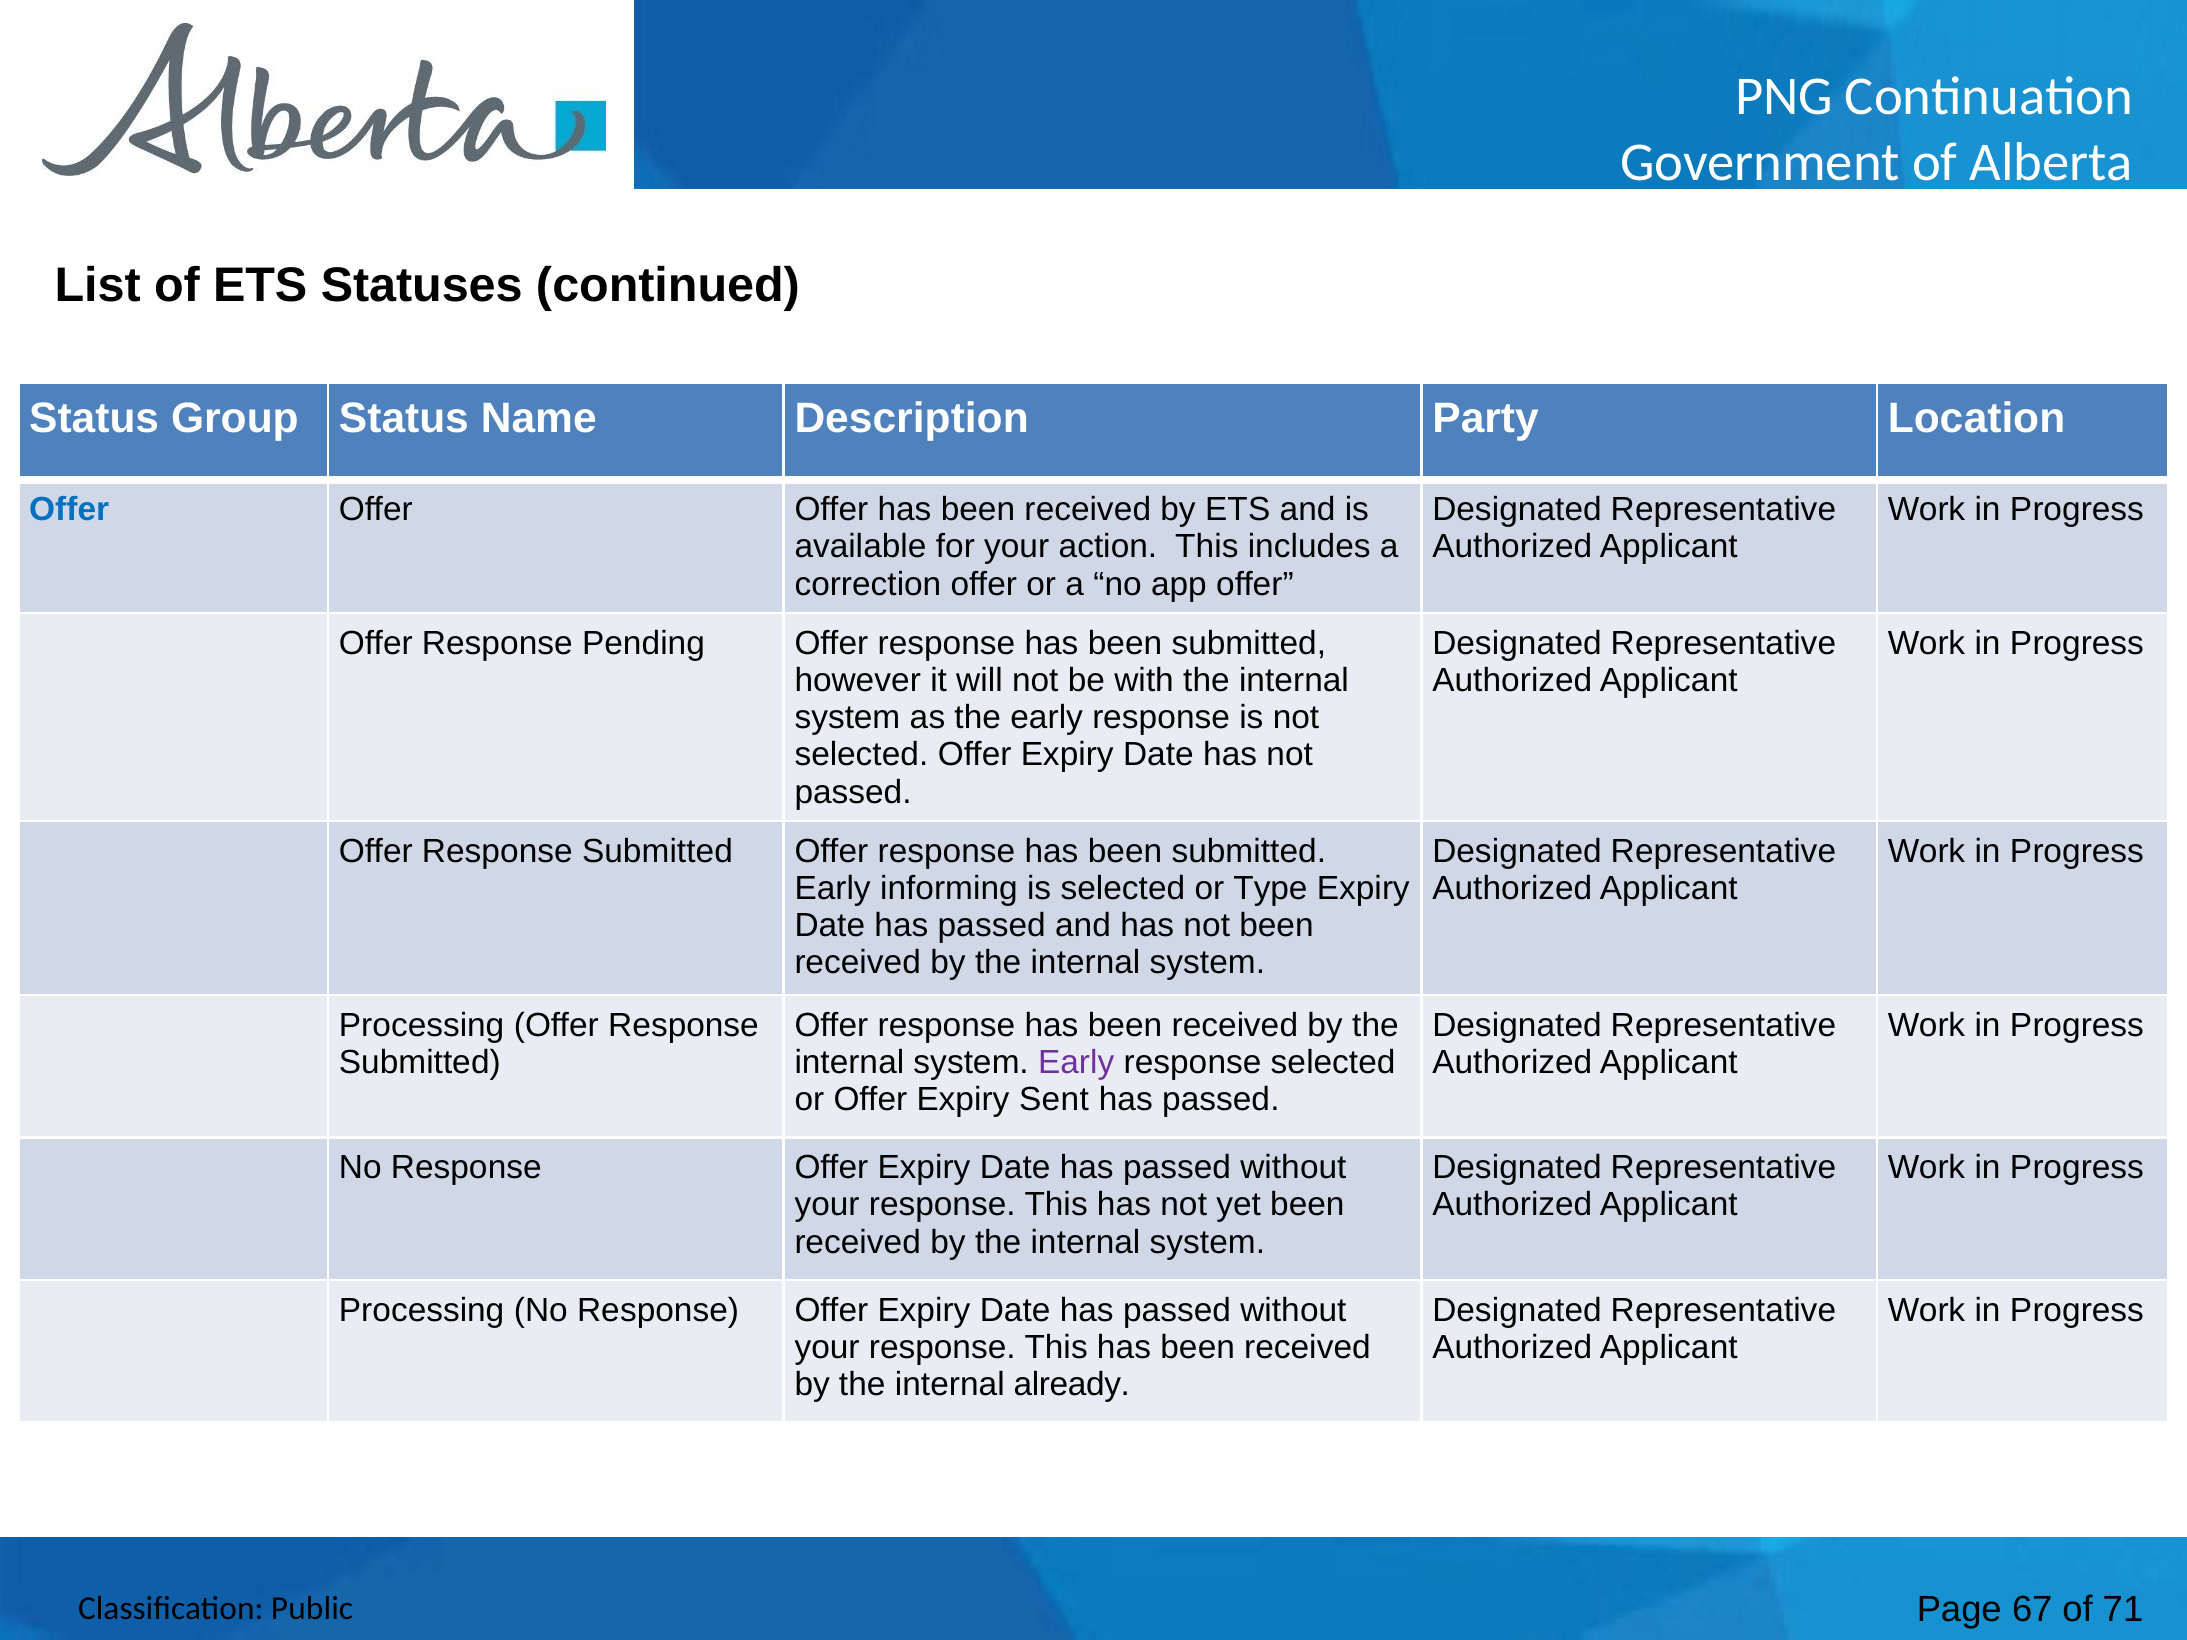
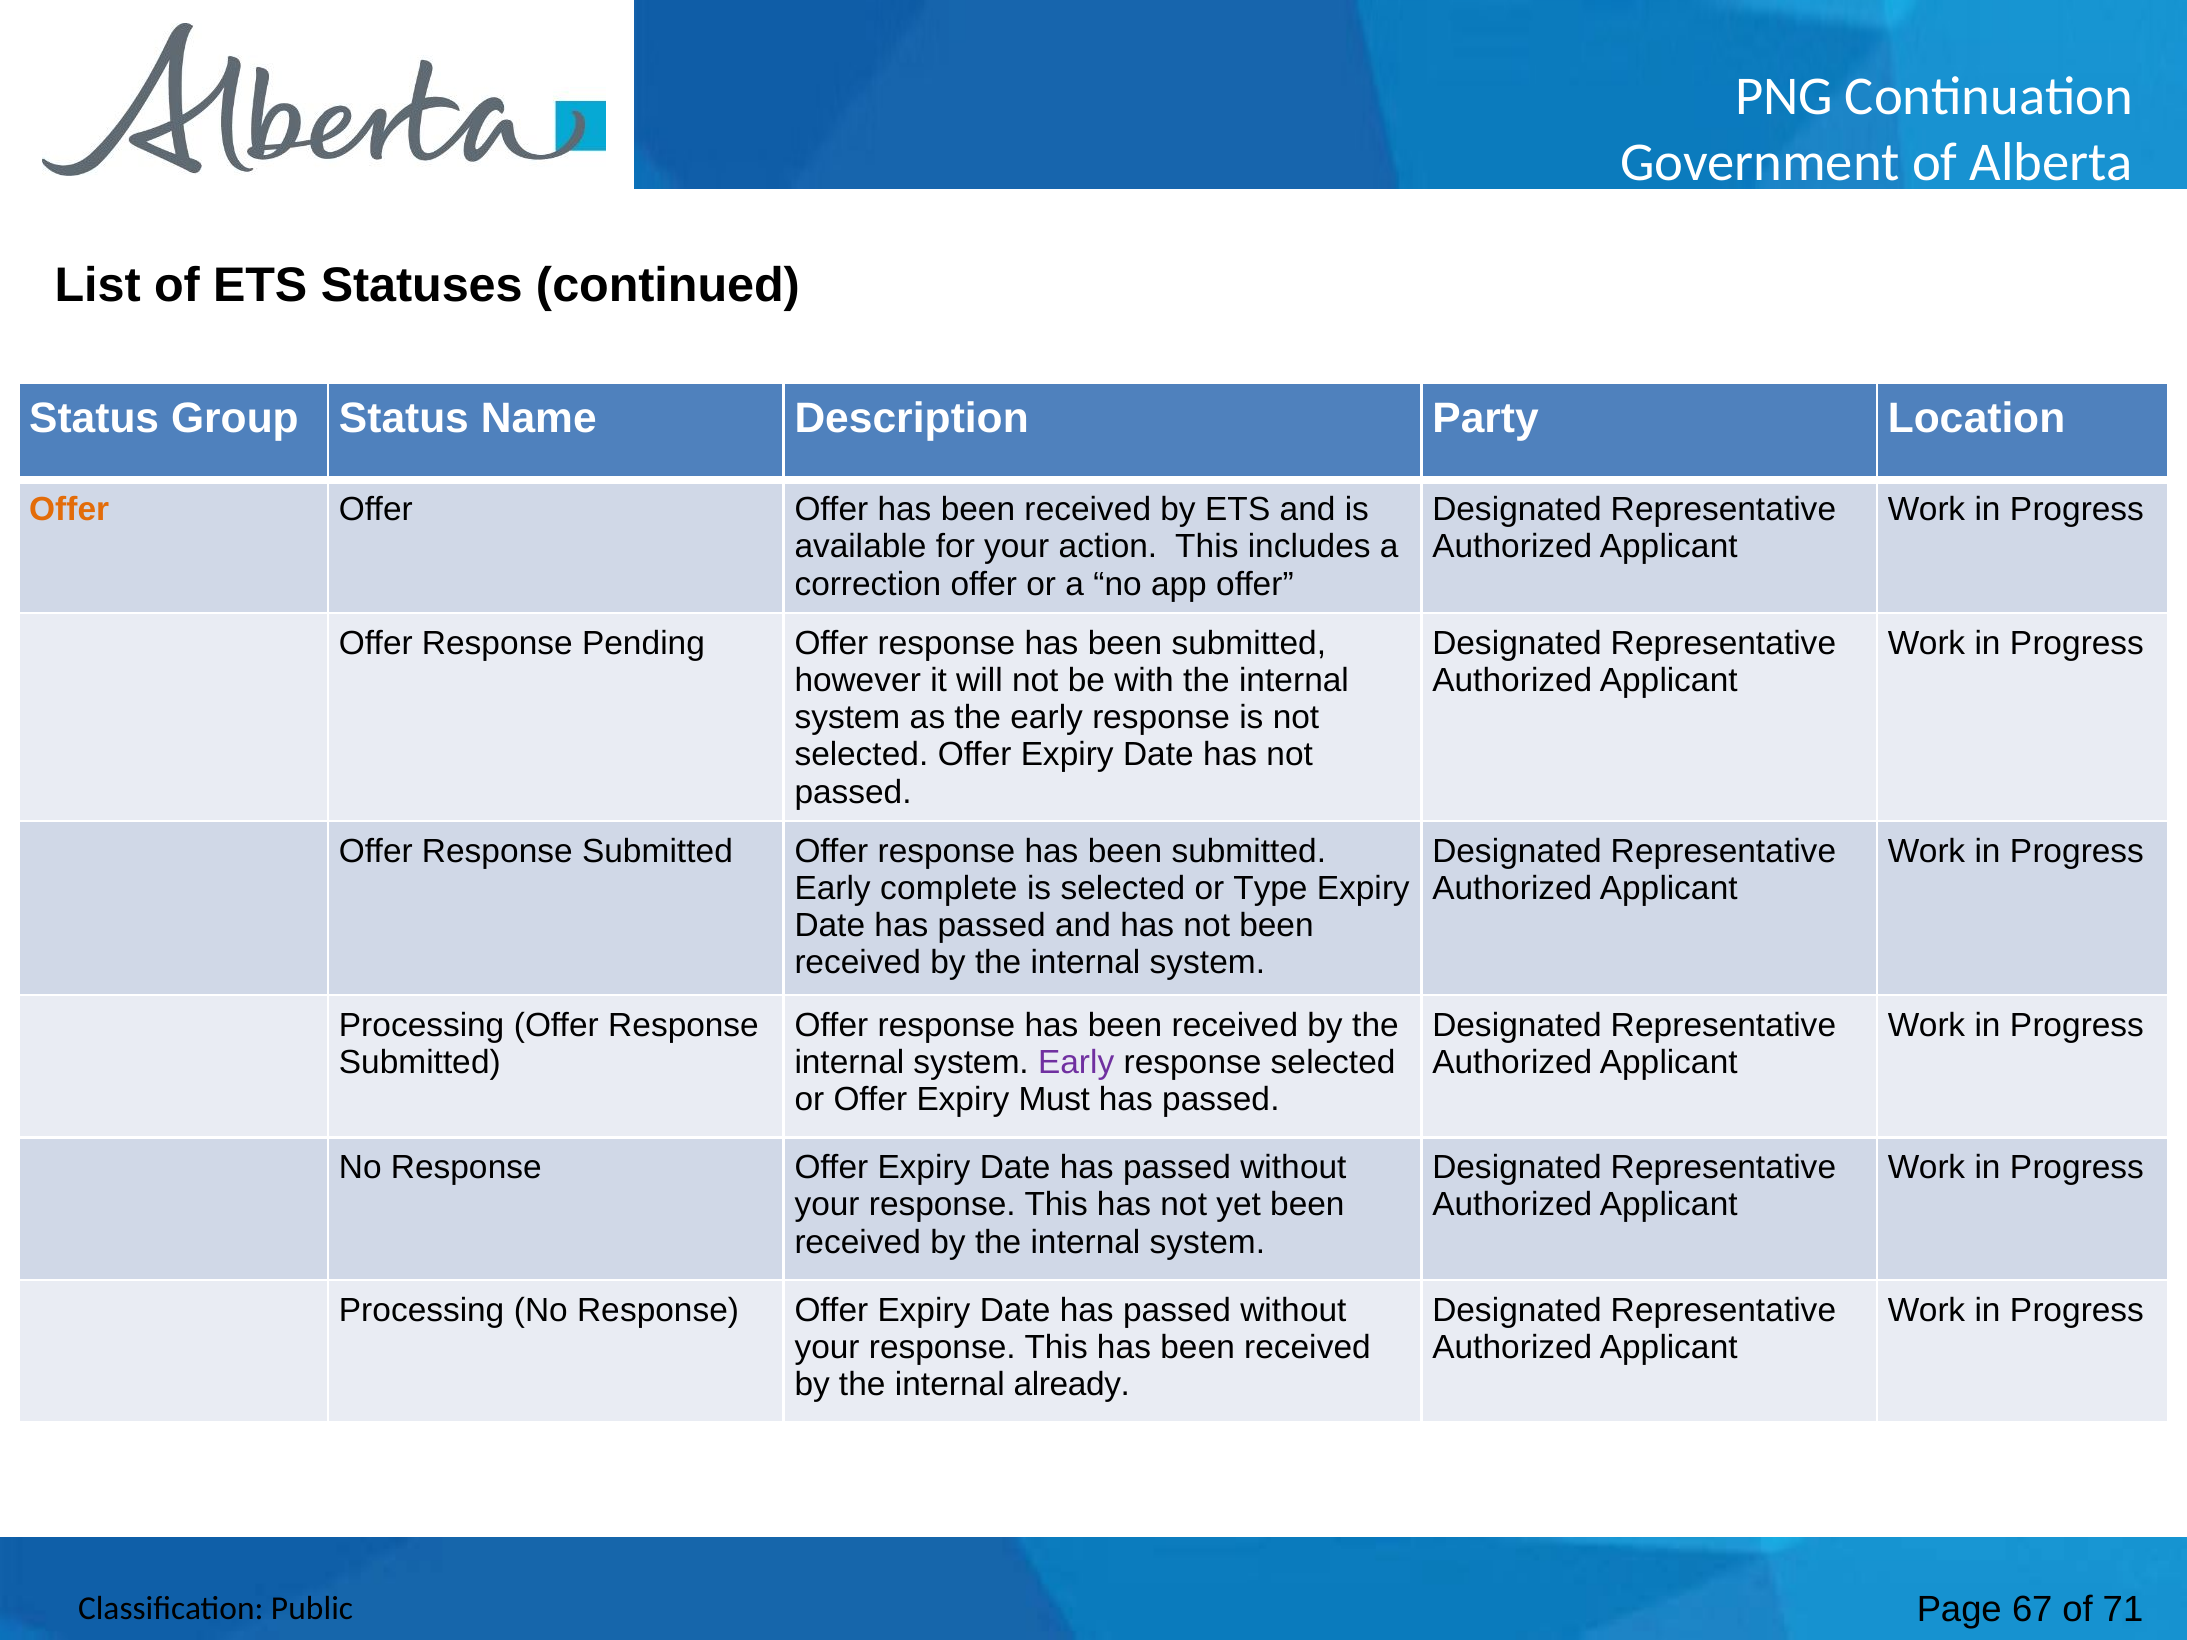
Offer colour: blue -> orange (69, 510)
informing: informing -> complete (949, 888)
Sent: Sent -> Must (1054, 1100)
